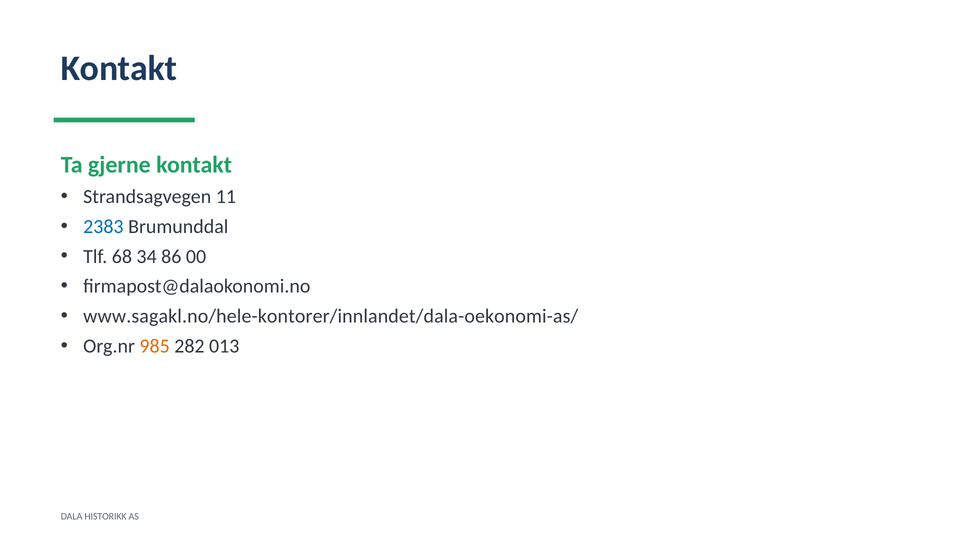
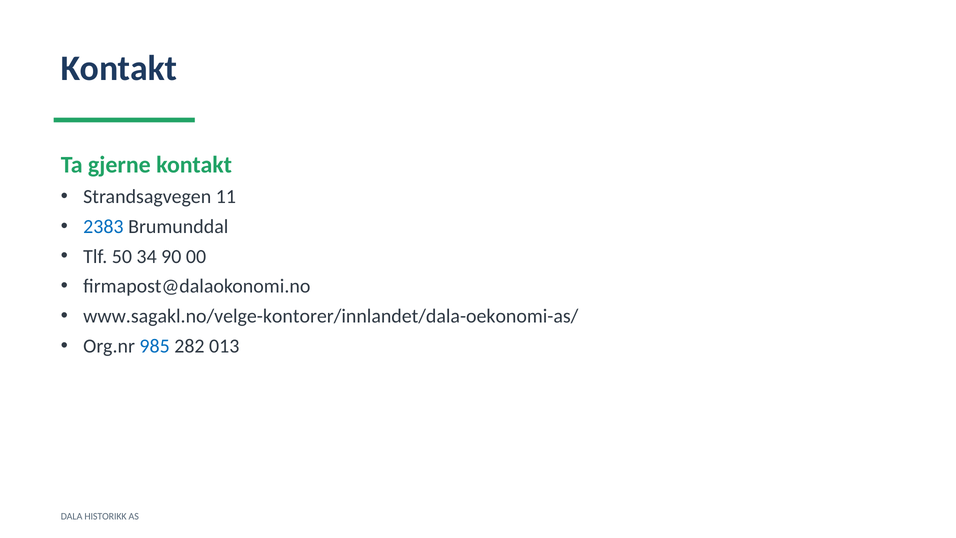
68: 68 -> 50 (122, 256)
86: 86 -> 90 (171, 256)
www.sagakl.no/hele-kontorer/innlandet/dala-oekonomi-as/: www.sagakl.no/hele-kontorer/innlandet/dala-oekonomi-as/ -> www.sagakl.no/velge-kontorer/innlandet/dala-oekonomi-as/ (331, 316)
985 colour: orange -> blue (155, 346)
